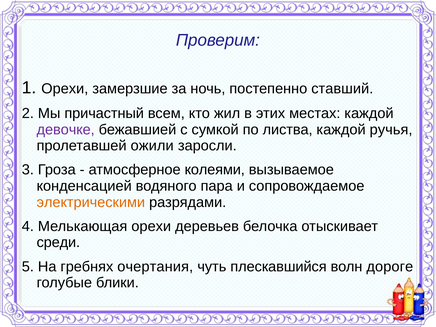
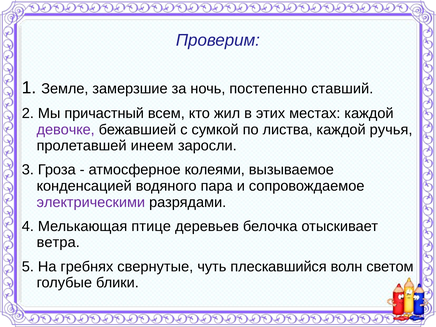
1 Орехи: Орехи -> Земле (65, 89)
ожили: ожили -> инеем (152, 146)
электрическими colour: orange -> purple (91, 202)
Мелькающая орехи: орехи -> птице (151, 226)
среди: среди -> ветра (58, 243)
очертания: очертания -> свернутые (155, 267)
дороге: дороге -> светом (390, 267)
